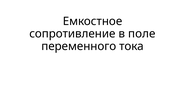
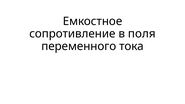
поле: поле -> поля (142, 34)
